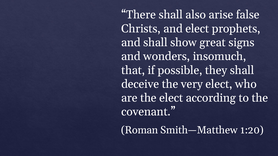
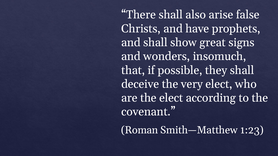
and elect: elect -> have (197, 29)
1:20: 1:20 -> 1:23 (252, 130)
